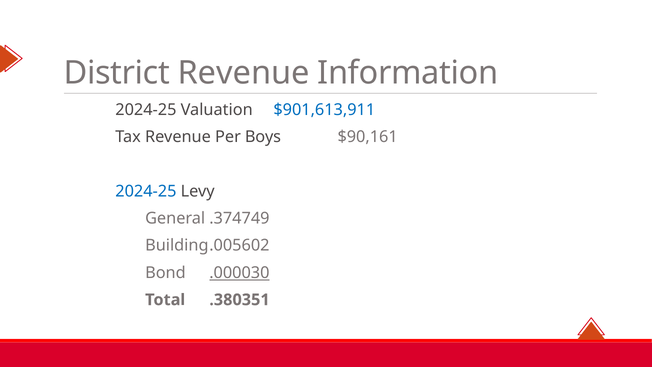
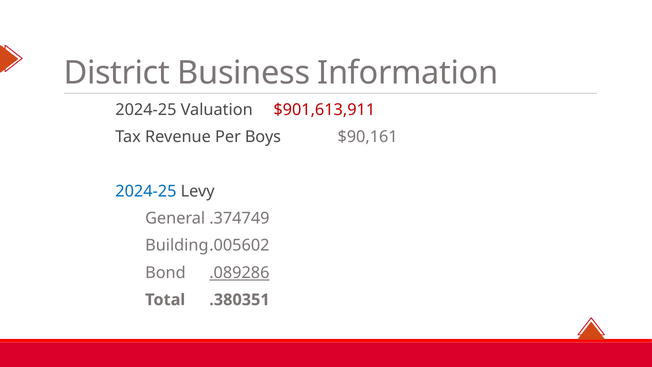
District Revenue: Revenue -> Business (244, 73)
$901,613,911 colour: blue -> red (324, 110)
.000030: .000030 -> .089286 (239, 272)
